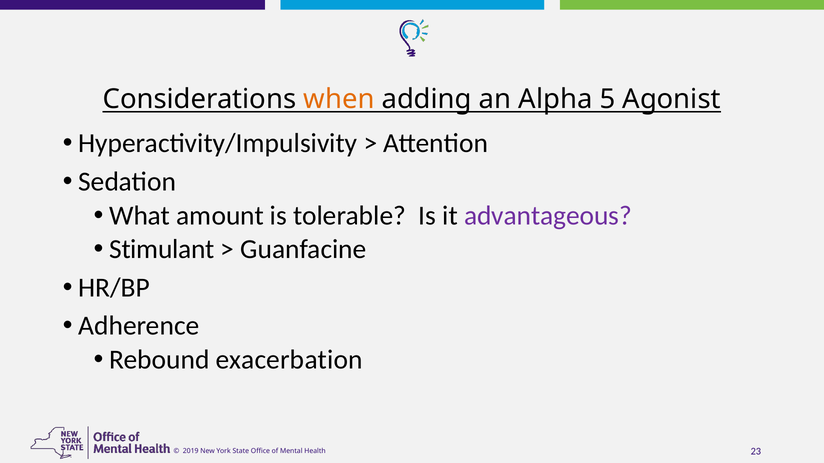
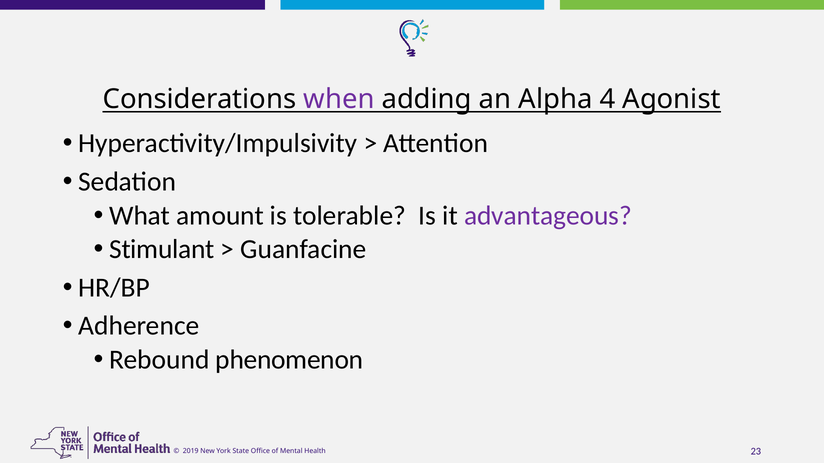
when colour: orange -> purple (339, 99)
5: 5 -> 4 (607, 99)
exacerbation: exacerbation -> phenomenon (289, 360)
